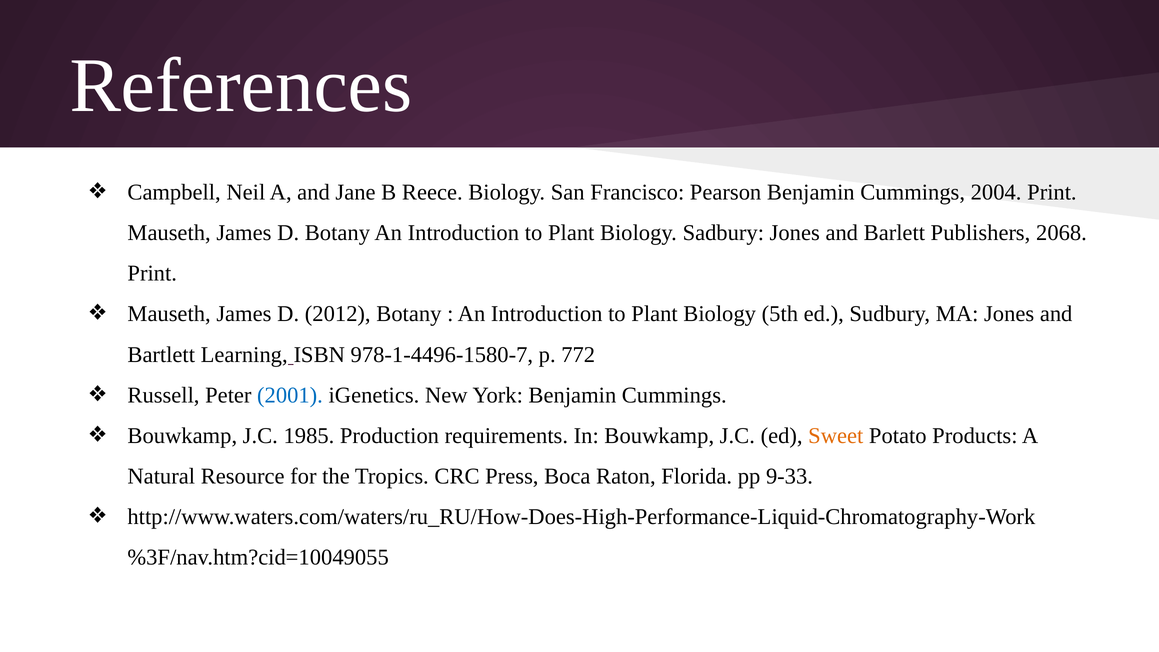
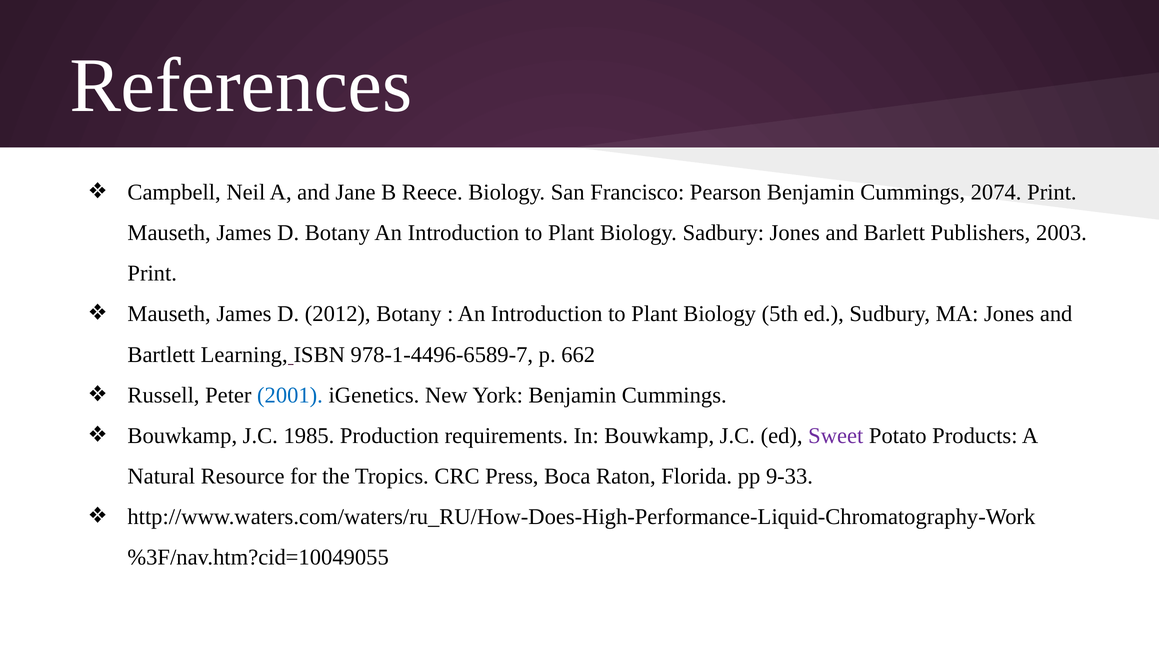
2004: 2004 -> 2074 (996, 192)
2068: 2068 -> 2003 (1061, 233)
978-1-4496-1580-7: 978-1-4496-1580-7 -> 978-1-4496-6589-7 (442, 355)
772: 772 -> 662 (578, 355)
Sweet colour: orange -> purple (836, 436)
